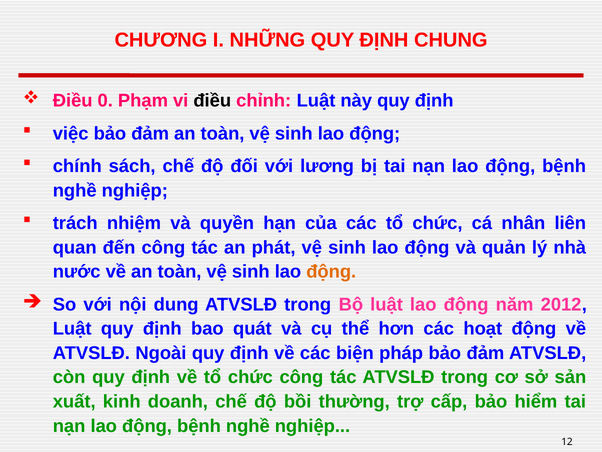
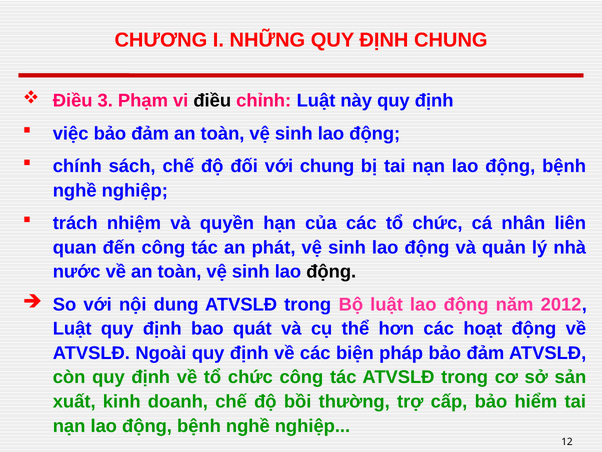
0: 0 -> 3 (105, 101)
với lương: lương -> chung (327, 166)
động colour: orange -> black (331, 272)
